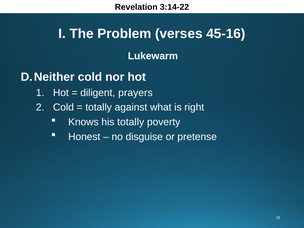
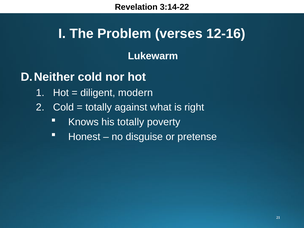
45-16: 45-16 -> 12-16 (226, 34)
prayers: prayers -> modern (135, 93)
